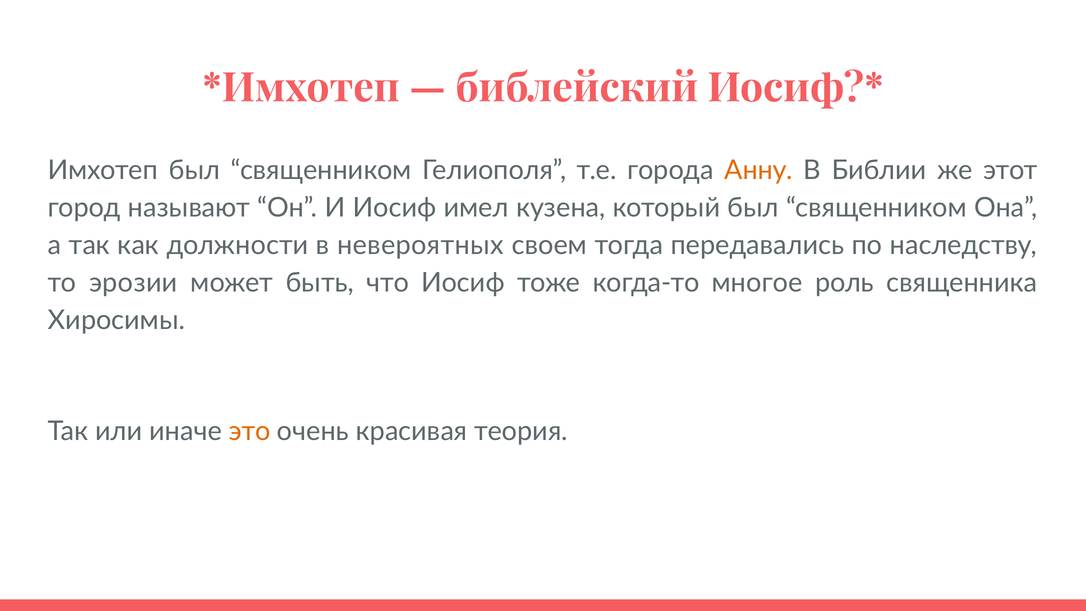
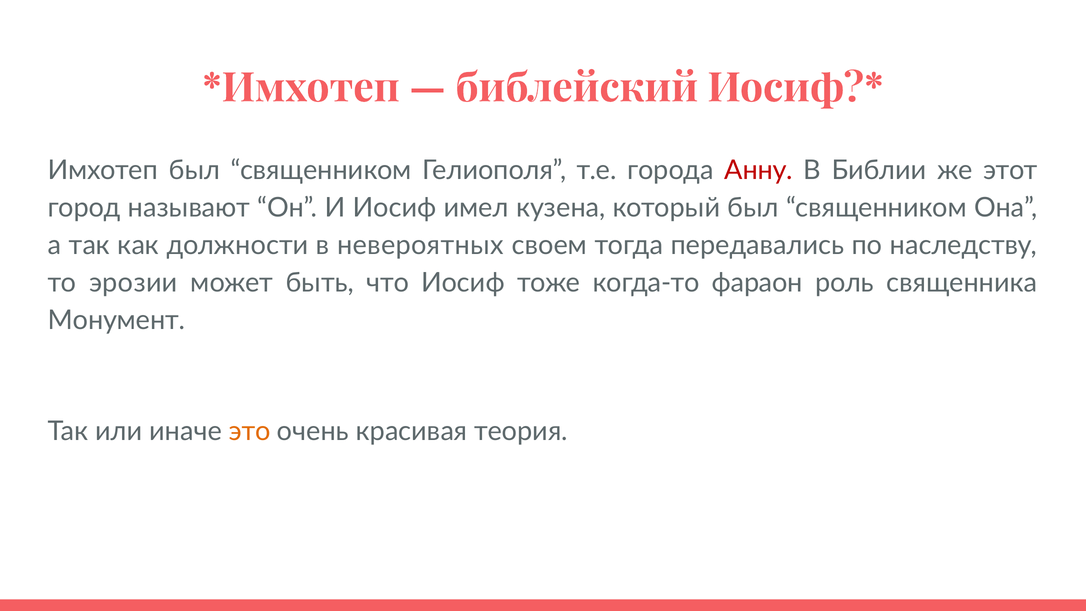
Анну colour: orange -> red (759, 170)
многое: многое -> фараон (757, 283)
Хиросимы: Хиросимы -> Монумент (116, 320)
